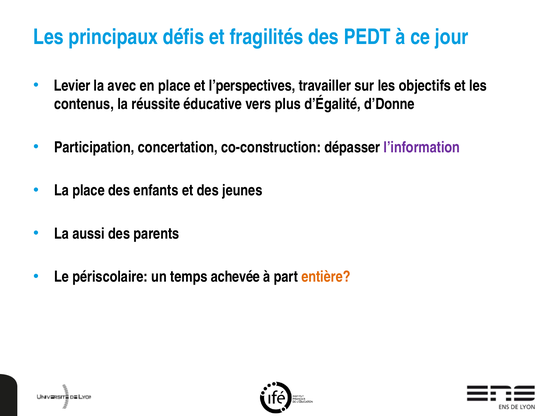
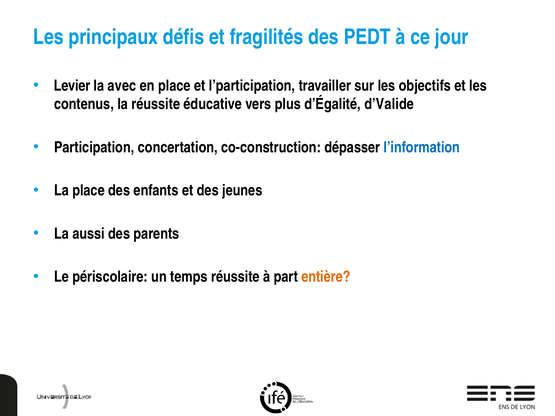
l’perspectives: l’perspectives -> l’participation (252, 86)
d’Donne: d’Donne -> d’Valide (389, 104)
l’information colour: purple -> blue (422, 147)
temps achevée: achevée -> réussite (235, 277)
